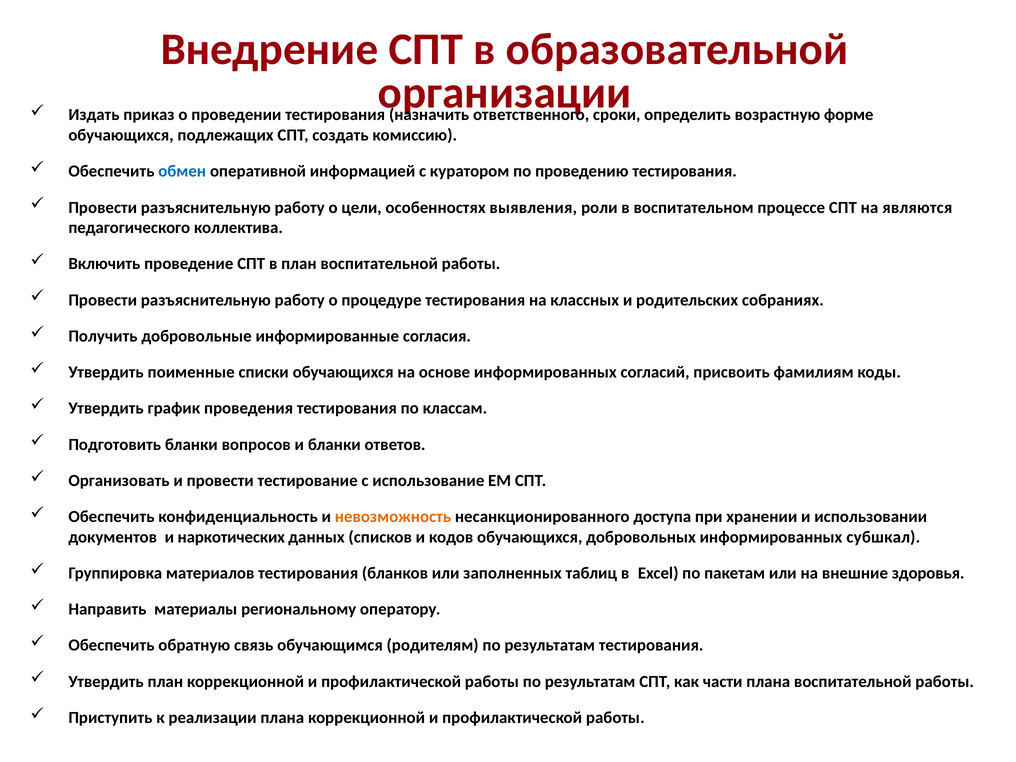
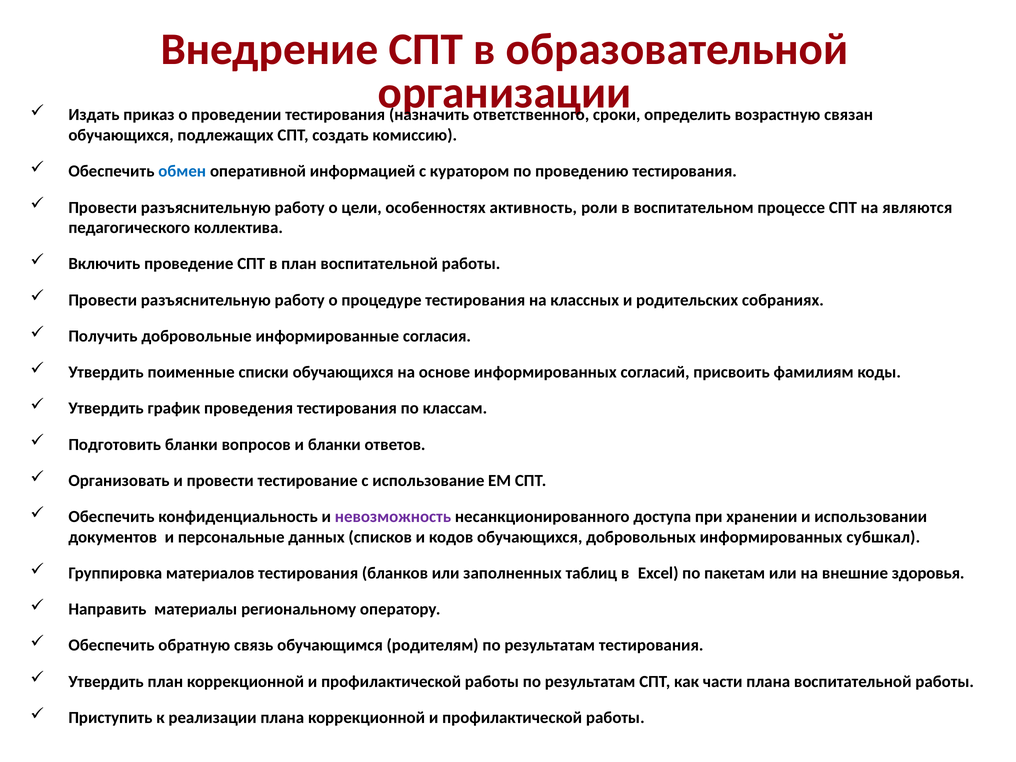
форме: форме -> связан (849, 115)
выявления: выявления -> активность (533, 207)
невозможность colour: orange -> purple (393, 517)
наркотических: наркотических -> персональные (231, 537)
